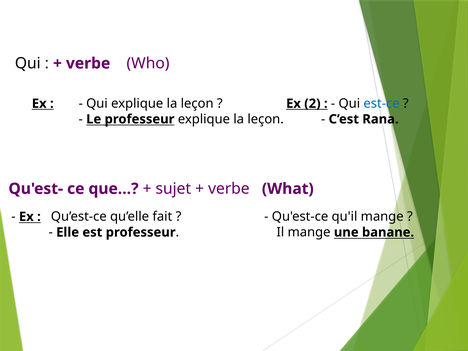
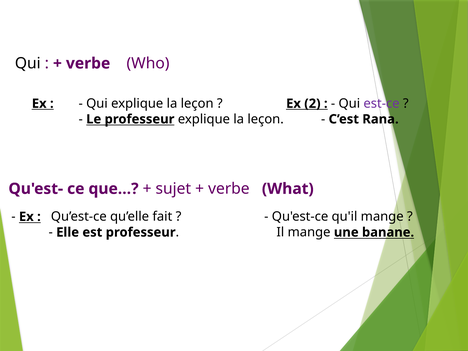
est-ce colour: blue -> purple (382, 104)
